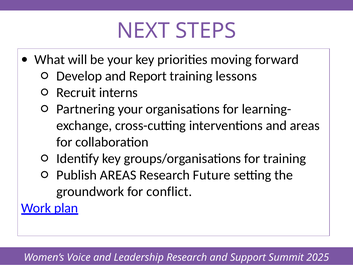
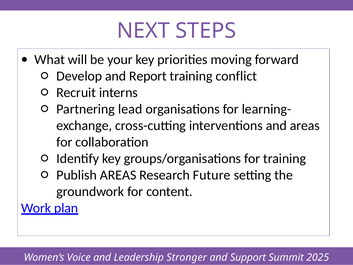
lessons: lessons -> conflict (236, 76)
Partnering your: your -> lead (130, 109)
conflict: conflict -> content (169, 191)
Leadership Research: Research -> Stronger (187, 257)
